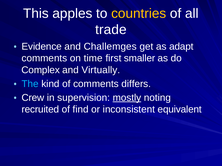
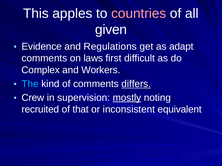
countries colour: yellow -> pink (139, 13)
trade: trade -> given (111, 30)
Challemges: Challemges -> Regulations (110, 47)
time: time -> laws (93, 58)
smaller: smaller -> difficult (140, 58)
Virtually: Virtually -> Workers (101, 70)
differs underline: none -> present (136, 84)
find: find -> that (81, 110)
